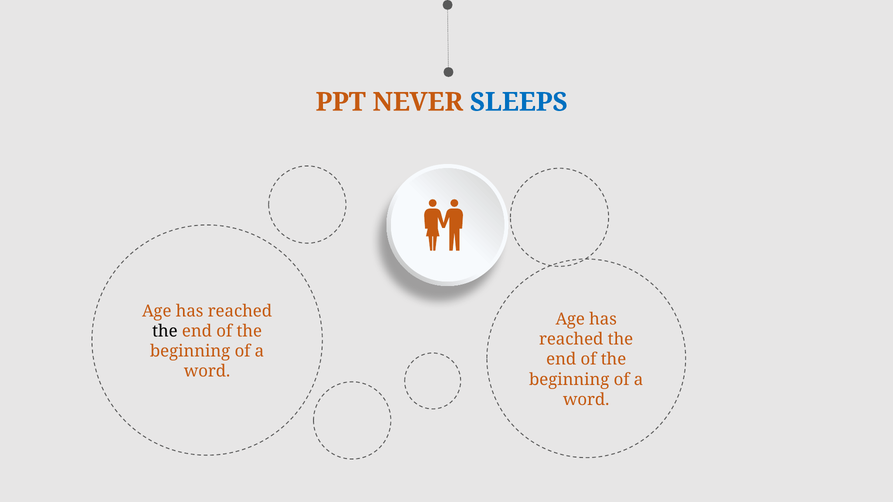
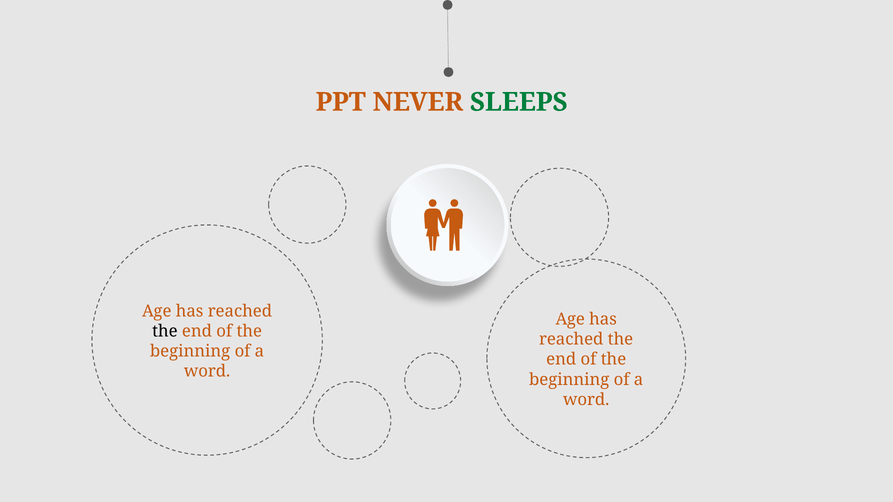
SLEEPS colour: blue -> green (519, 102)
